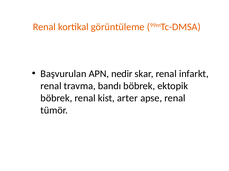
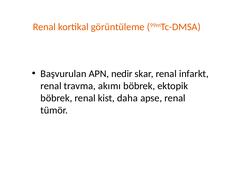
bandı: bandı -> akımı (109, 86)
arter: arter -> daha (127, 98)
